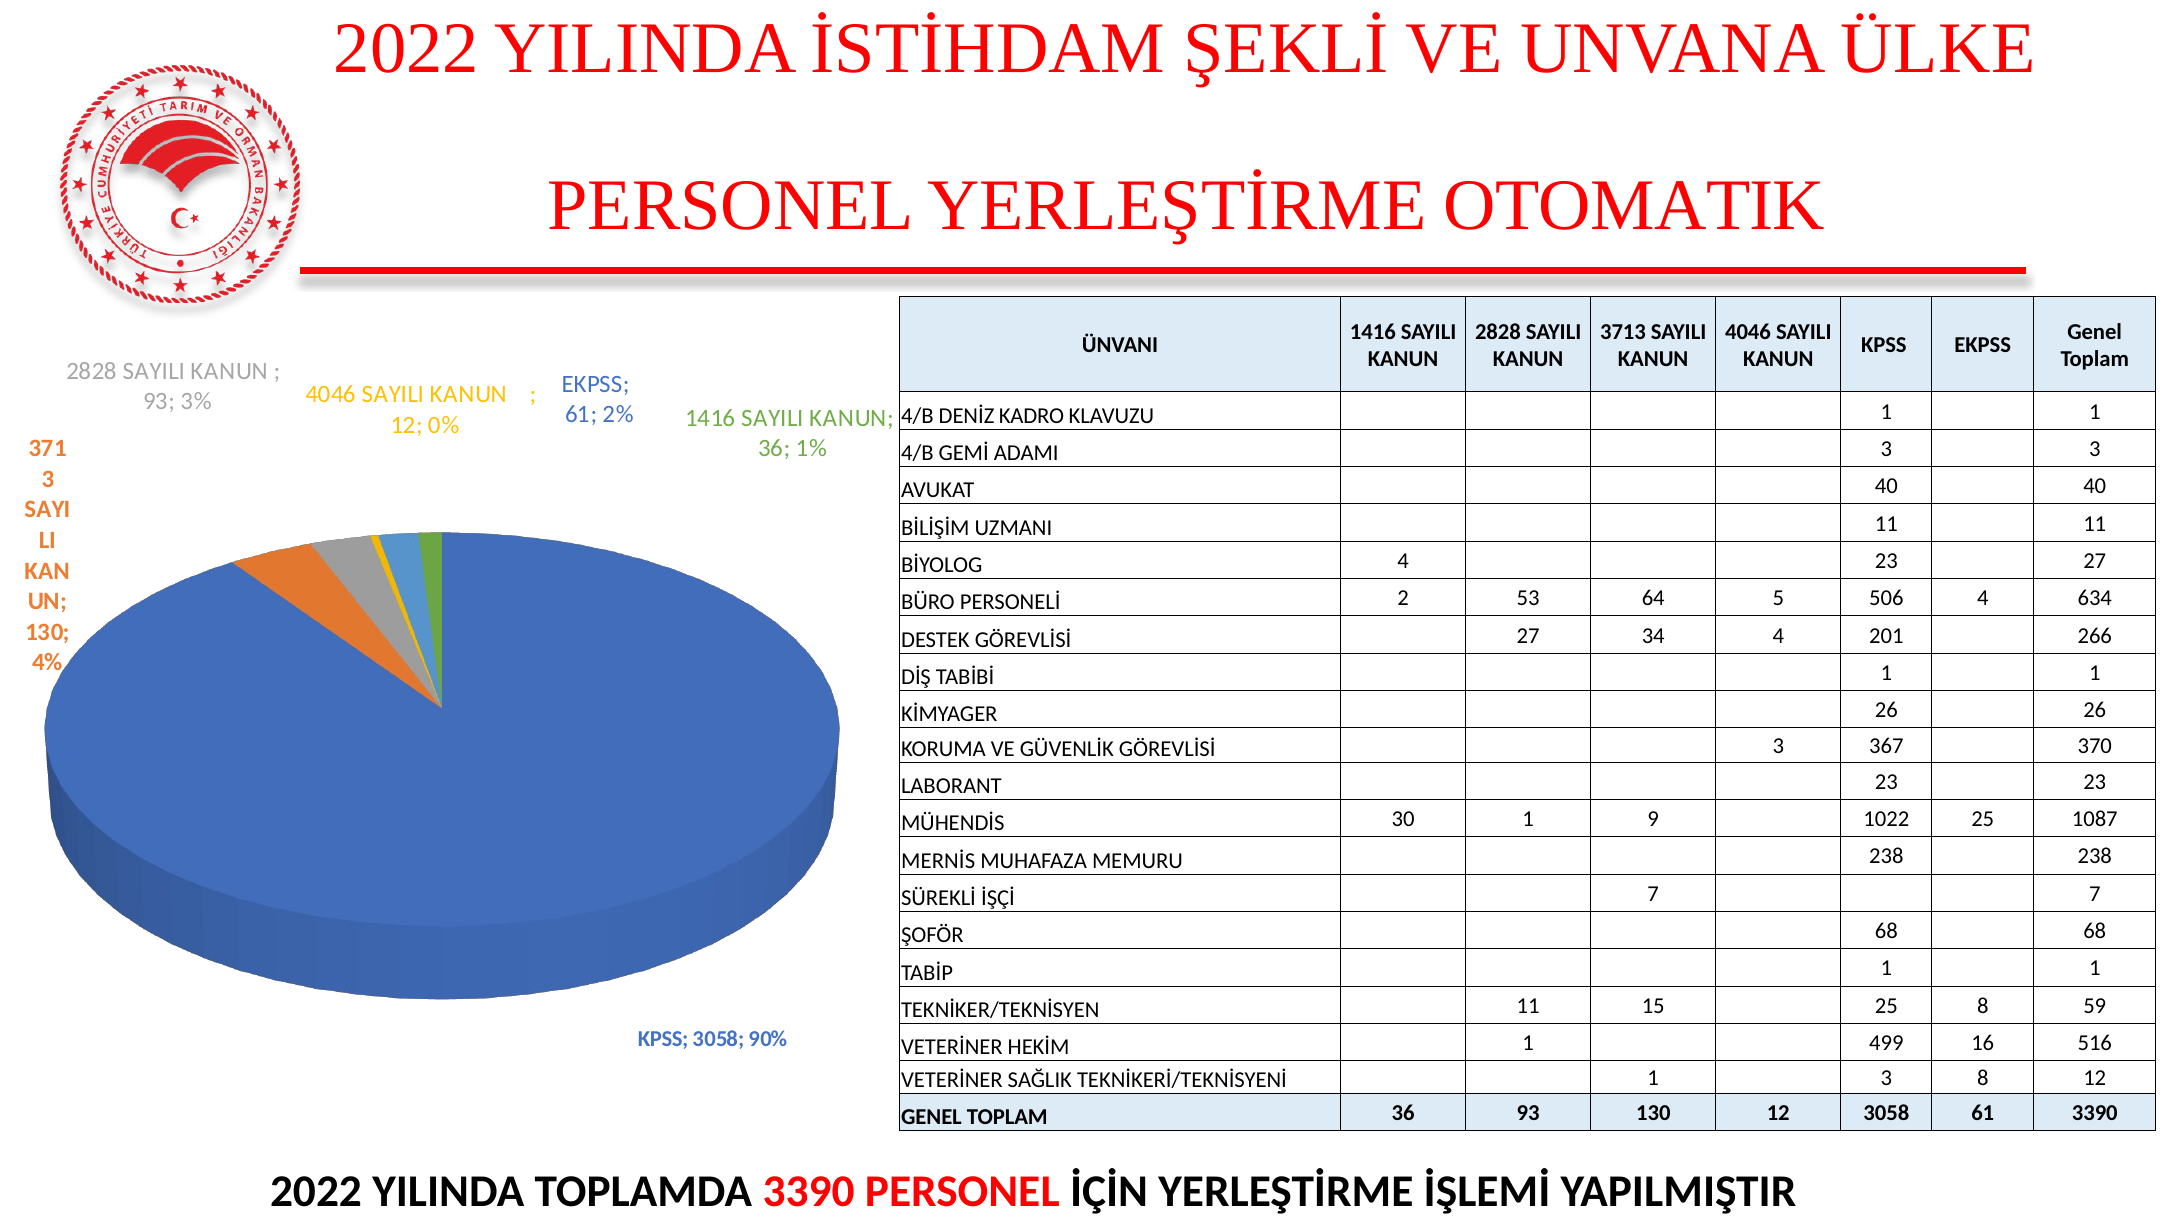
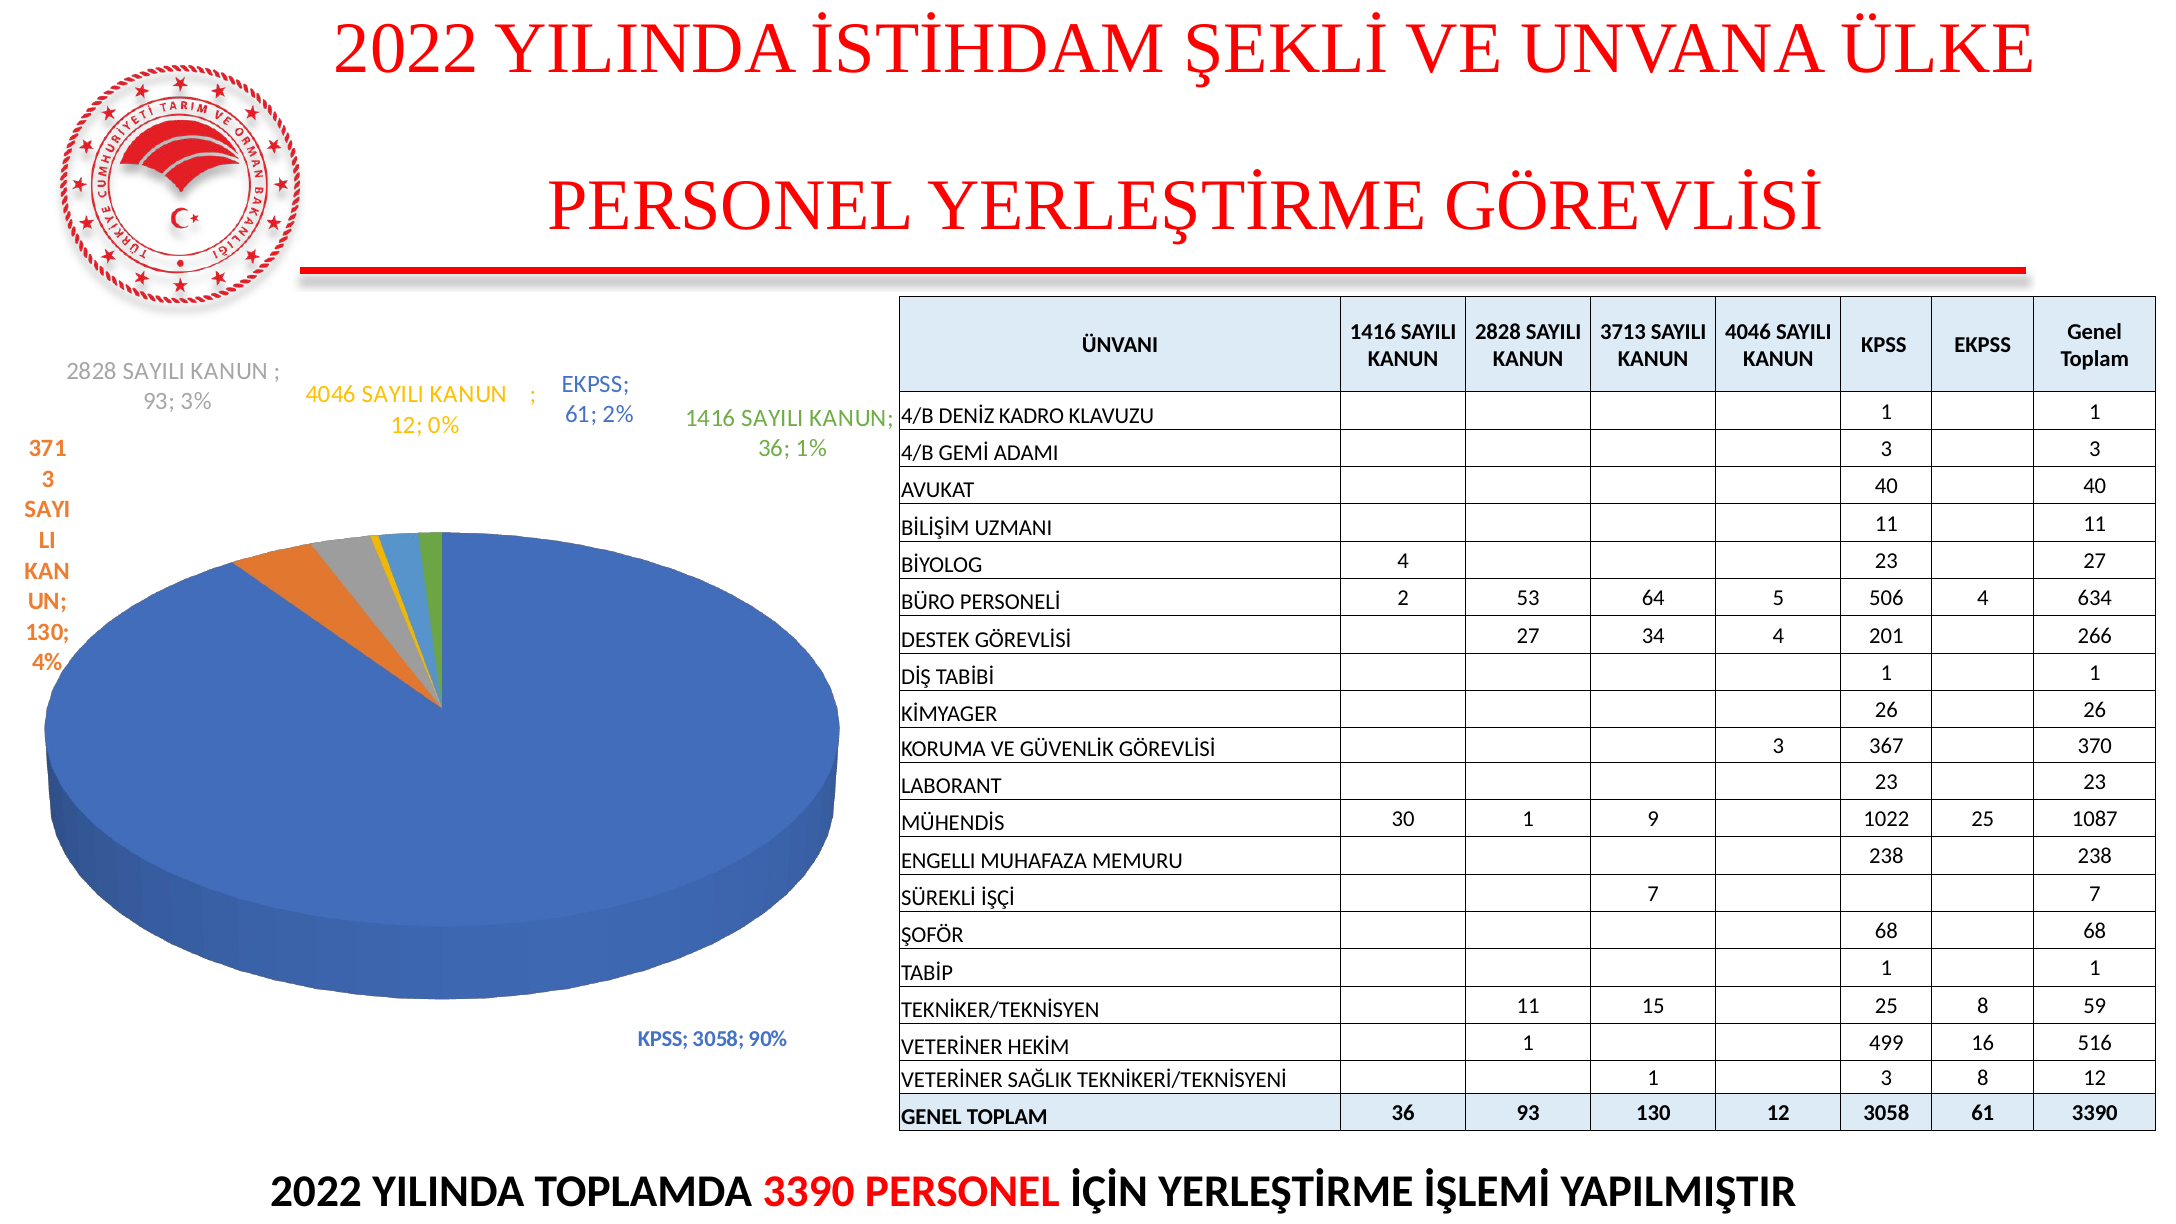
YERLEŞTİRME OTOMATIK: OTOMATIK -> GÖREVLİSİ (1634, 206)
MERNİS: MERNİS -> ENGELLI (938, 861)
